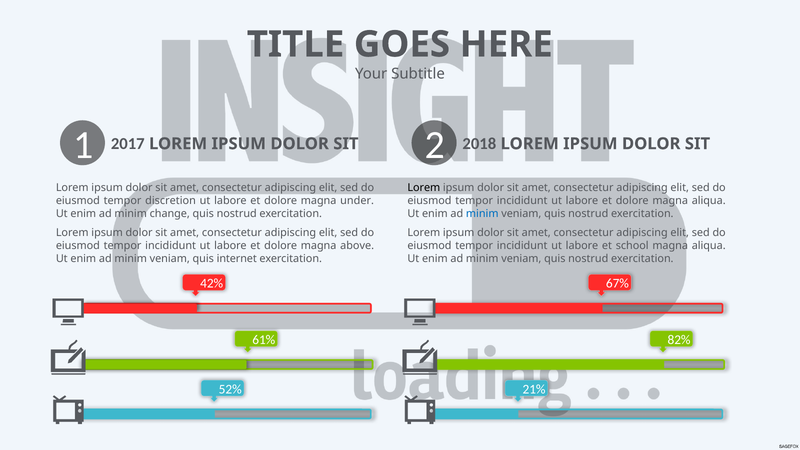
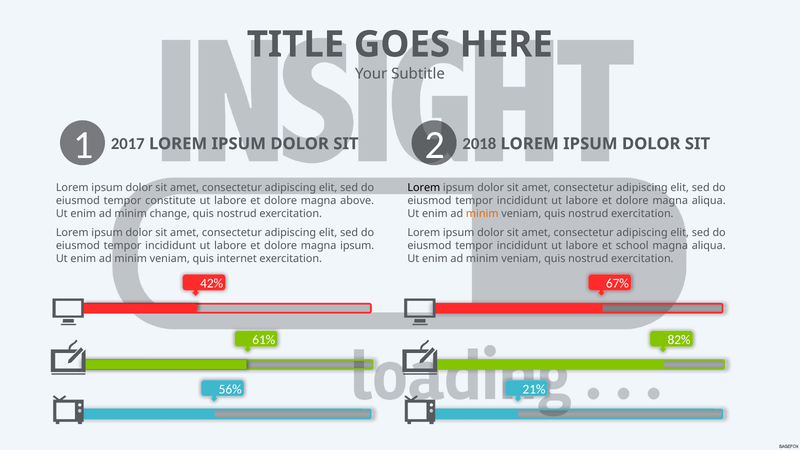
discretion: discretion -> constitute (171, 201)
under: under -> above (357, 201)
minim colour: blue -> orange (482, 214)
magna above: above -> ipsum (357, 246)
52%: 52% -> 56% (230, 389)
